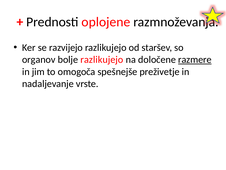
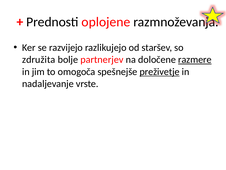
organov: organov -> združita (39, 59)
bolje razlikujejo: razlikujejo -> partnerjev (102, 59)
preživetje underline: none -> present (160, 72)
